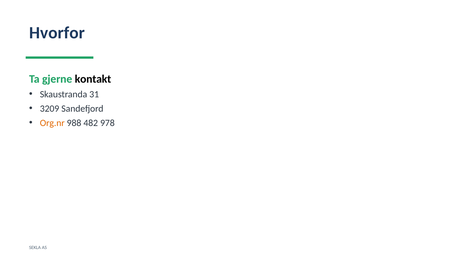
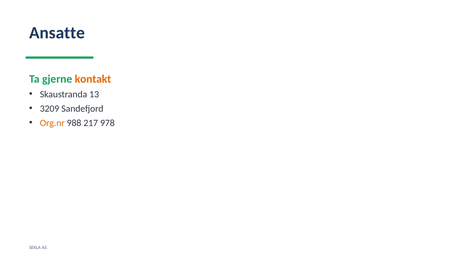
Hvorfor: Hvorfor -> Ansatte (57, 33)
kontakt colour: black -> orange (93, 79)
31: 31 -> 13 (94, 94)
482: 482 -> 217 (91, 123)
